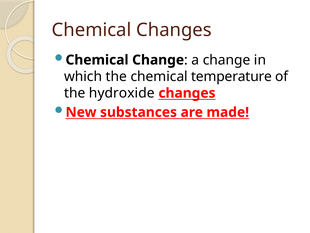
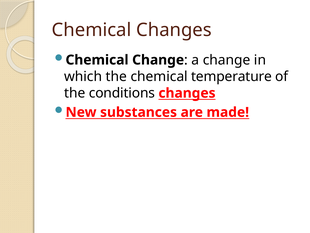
hydroxide: hydroxide -> conditions (122, 93)
